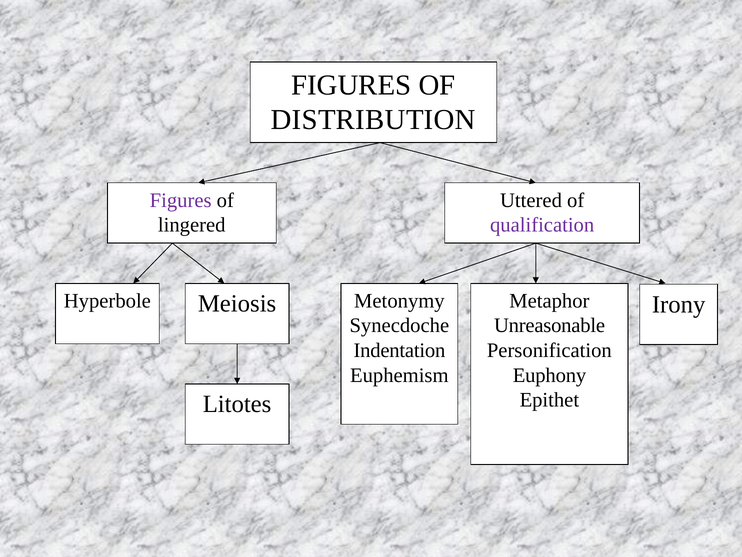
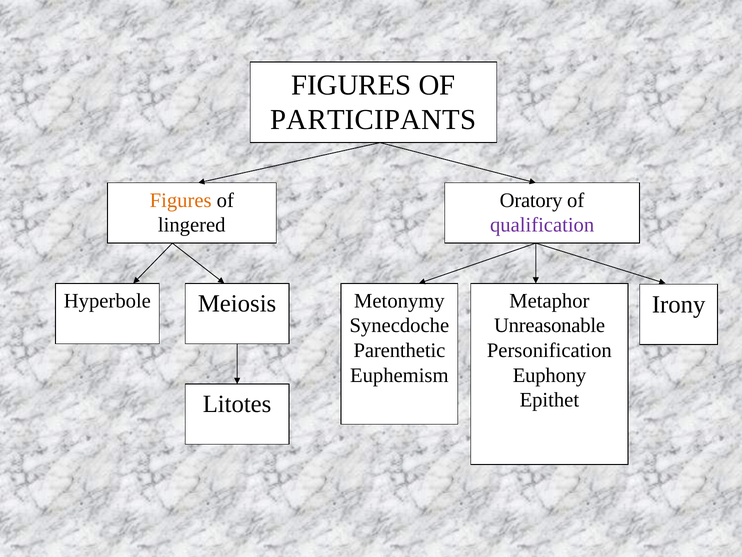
DISTRIBUTION: DISTRIBUTION -> PARTICIPANTS (373, 120)
Figures colour: purple -> orange (181, 200)
Uttered: Uttered -> Oratory (531, 200)
Indentation: Indentation -> Parenthetic (399, 350)
